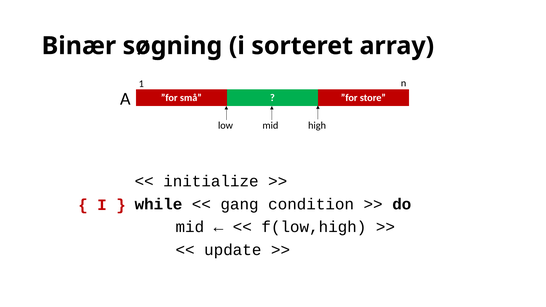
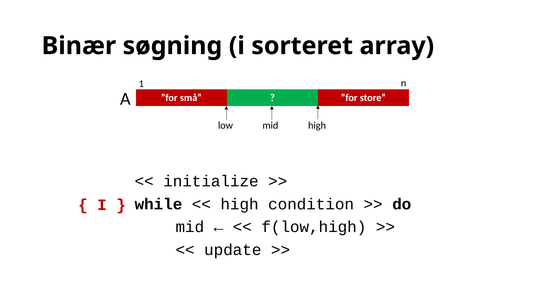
gang: gang -> high (240, 204)
